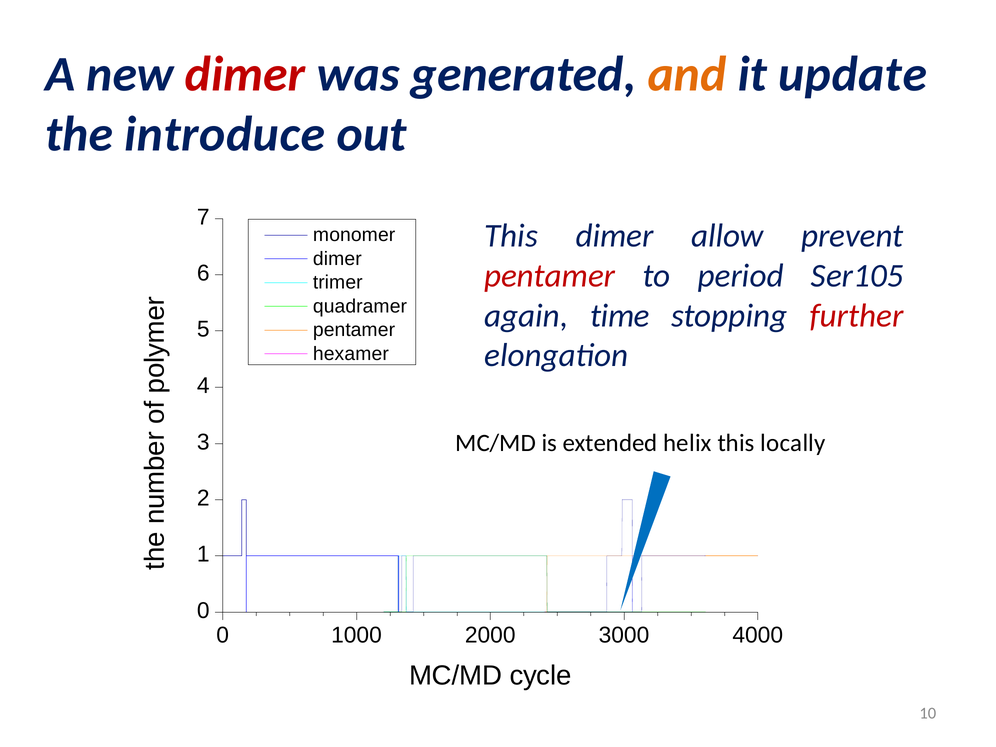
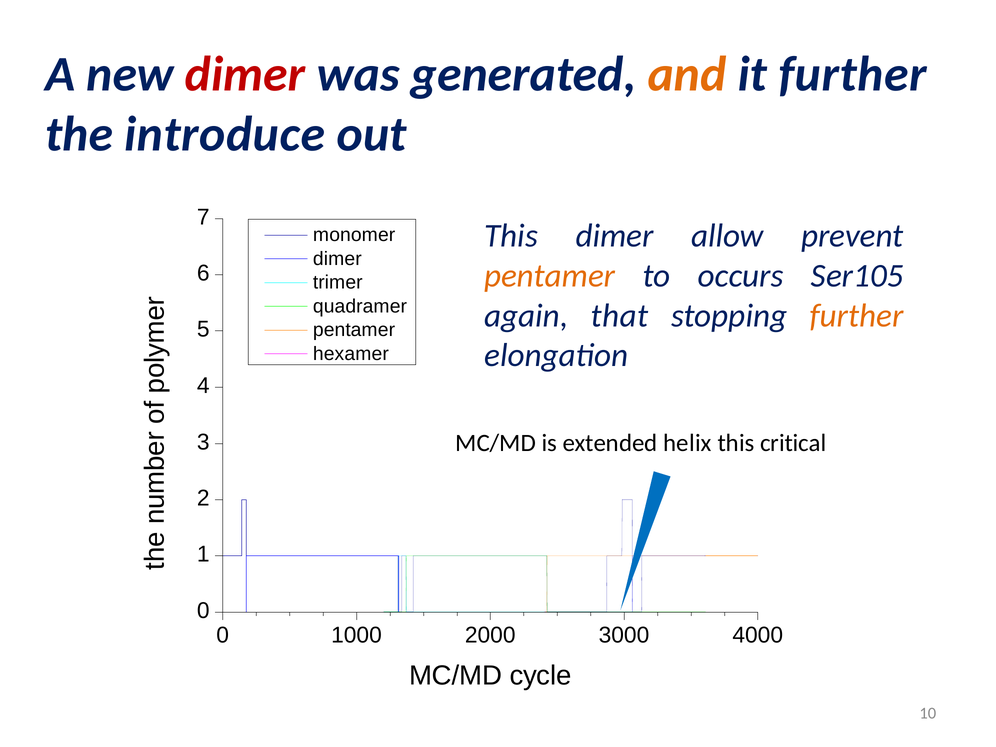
it update: update -> further (853, 74)
pentamer colour: red -> orange (550, 276)
period: period -> occurs (741, 276)
time: time -> that (620, 316)
further colour: red -> orange (857, 316)
locally: locally -> critical (793, 443)
